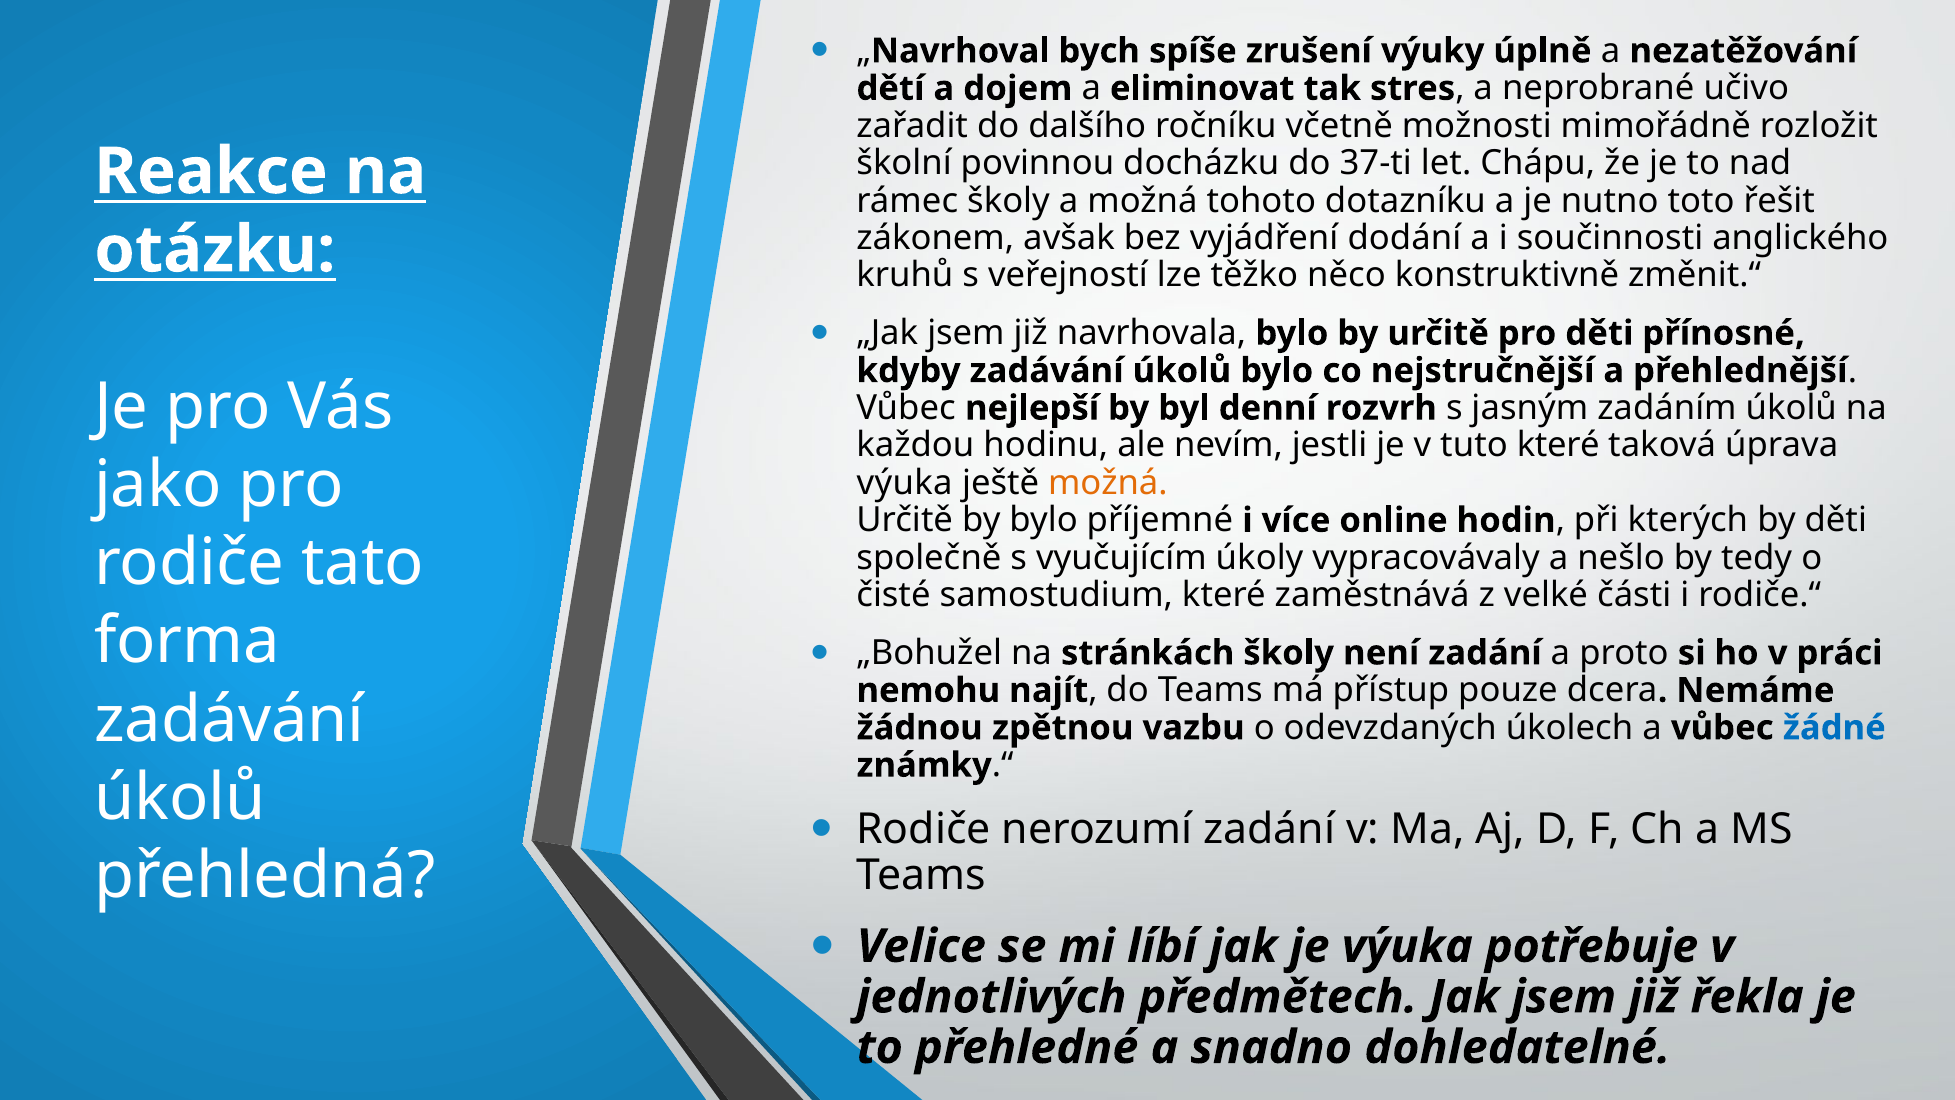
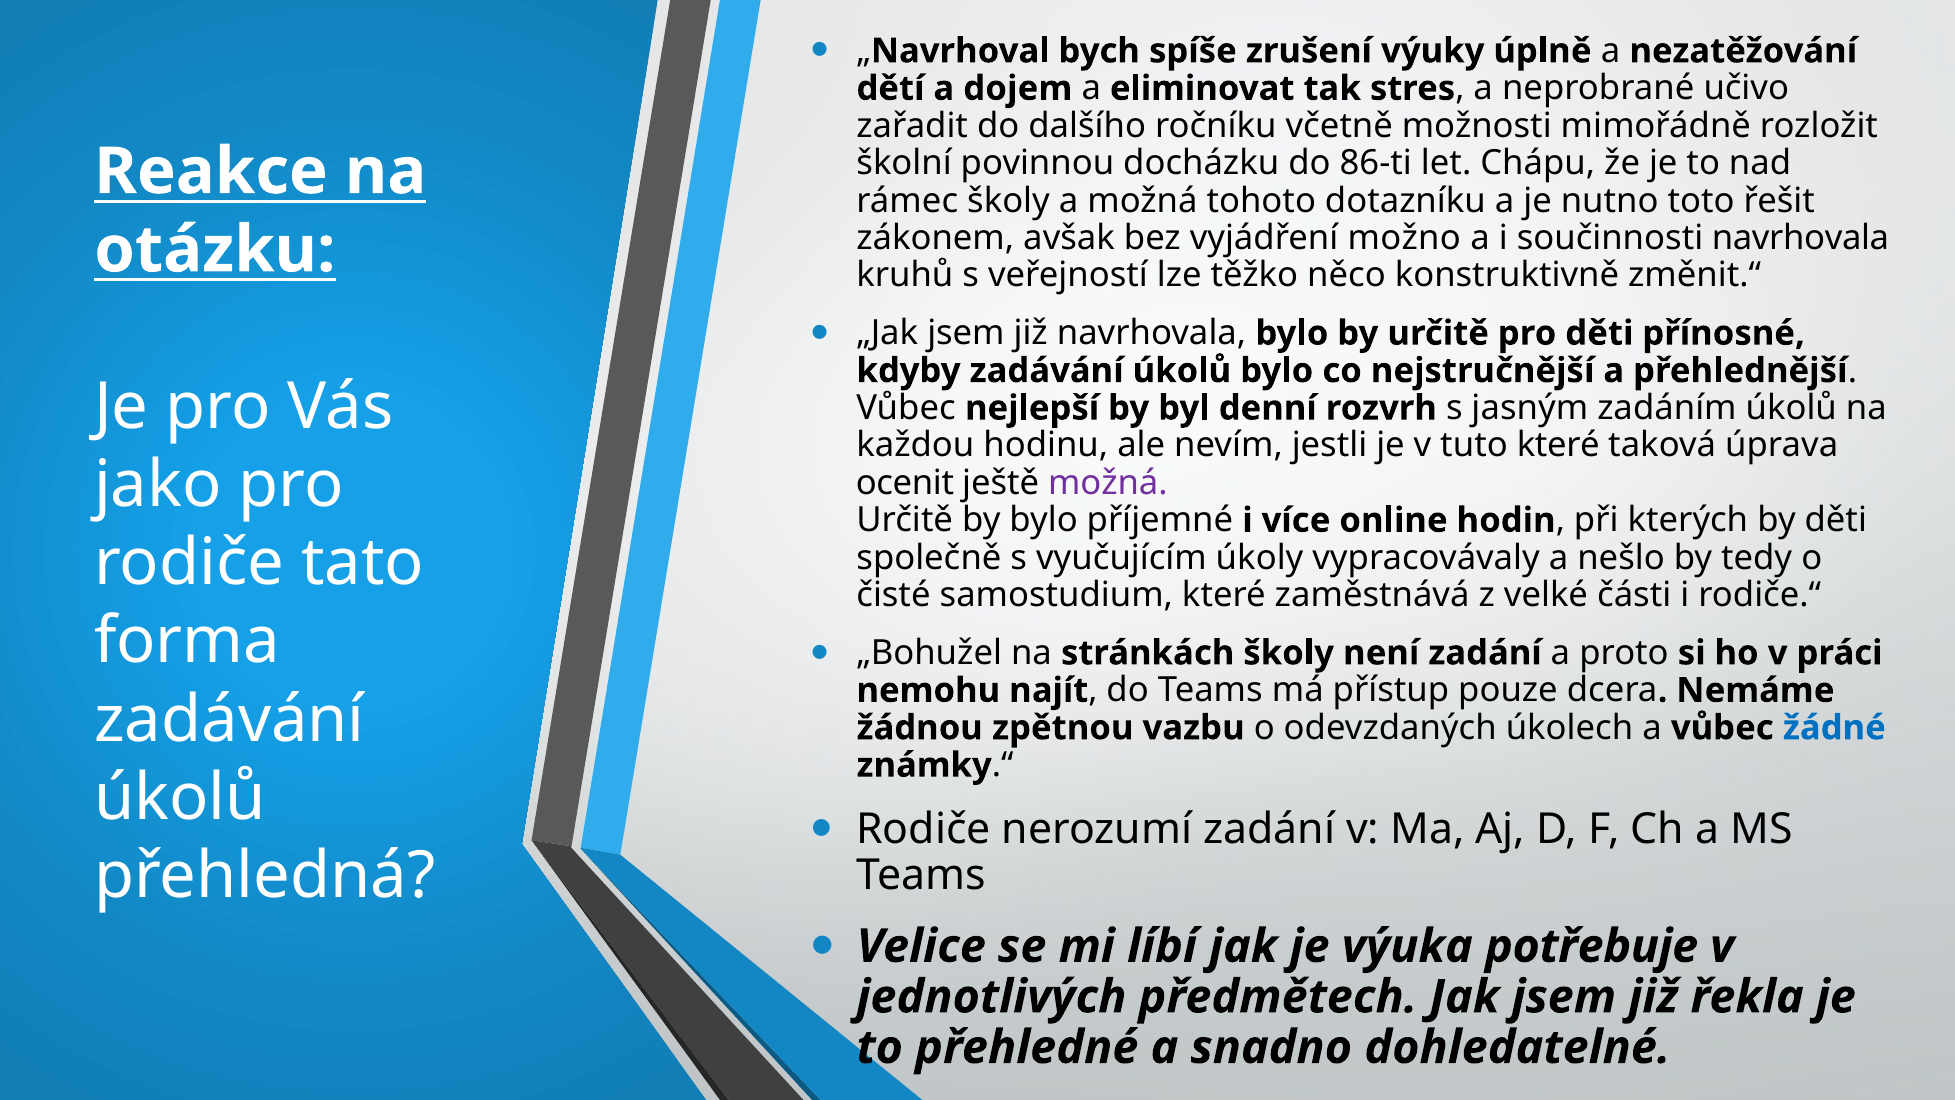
37-ti: 37-ti -> 86-ti (1376, 163)
dodání: dodání -> možno (1404, 238)
součinnosti anglického: anglického -> navrhovala (1800, 238)
výuka: výuka -> ocenit (905, 483)
možná colour: orange -> purple (1108, 483)
